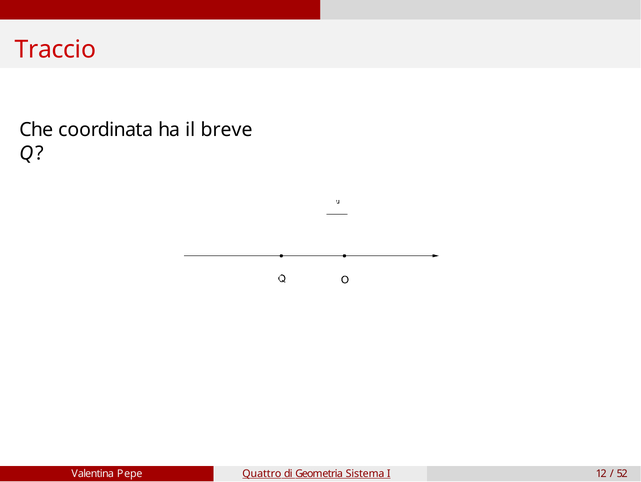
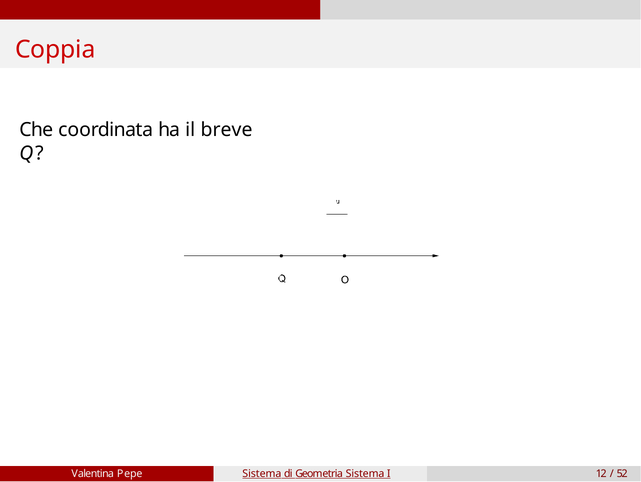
Traccio: Traccio -> Coppia (55, 50)
Pepe Quattro: Quattro -> Sistema (262, 473)
